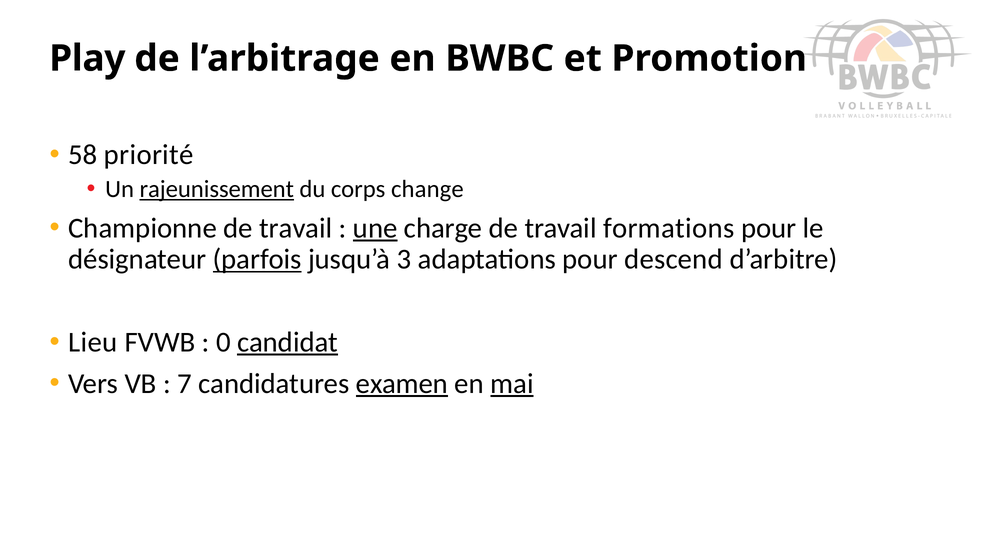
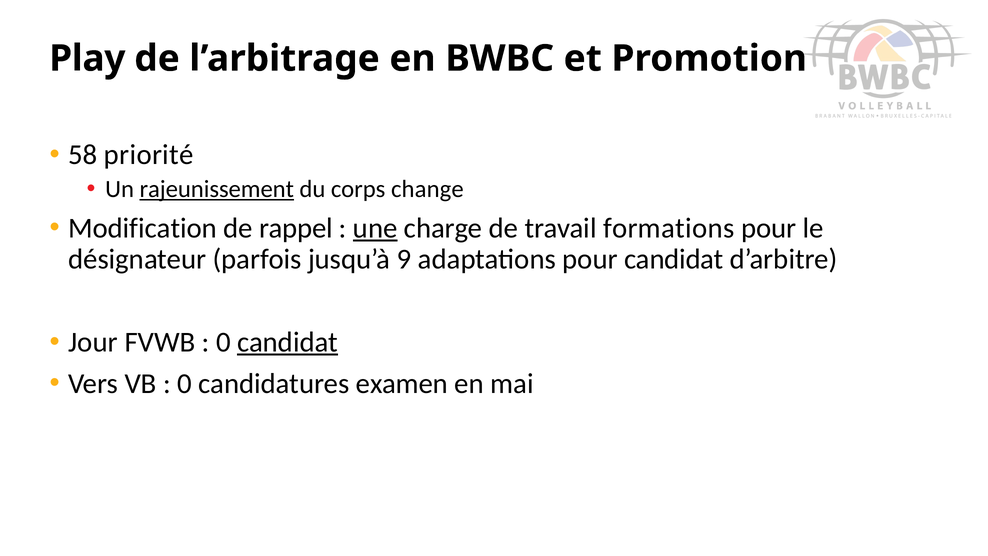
Championne: Championne -> Modification (143, 228)
travail: travail -> rappel (296, 228)
parfois underline: present -> none (257, 259)
3: 3 -> 9 (404, 259)
pour descend: descend -> candidat (674, 259)
Lieu: Lieu -> Jour (93, 342)
7: 7 -> 0 (185, 383)
examen underline: present -> none (402, 383)
mai underline: present -> none (512, 383)
